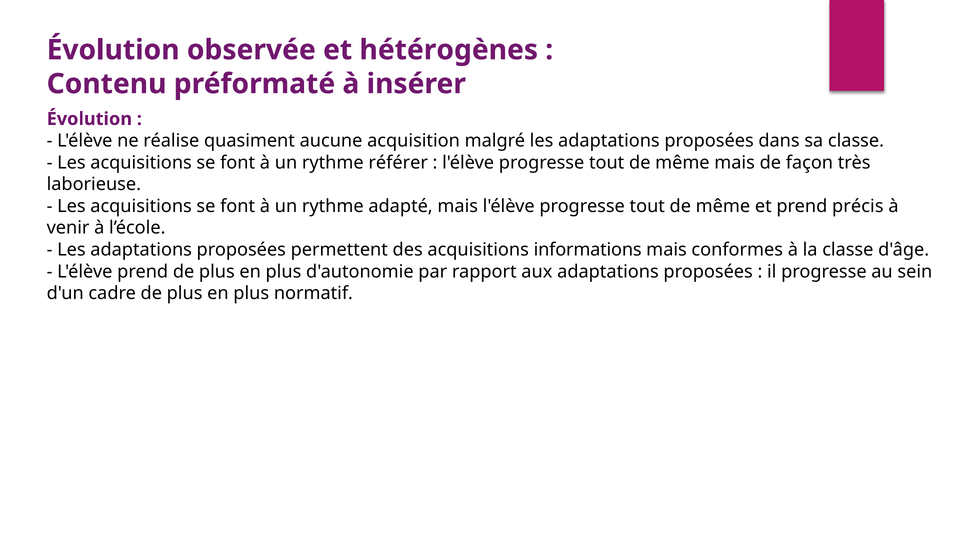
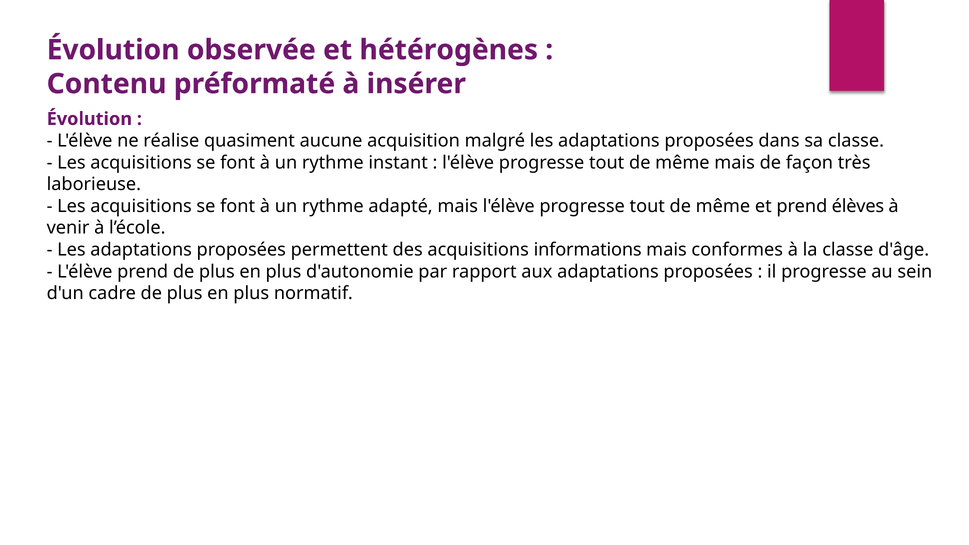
référer: référer -> instant (398, 163)
précis: précis -> élèves (858, 206)
